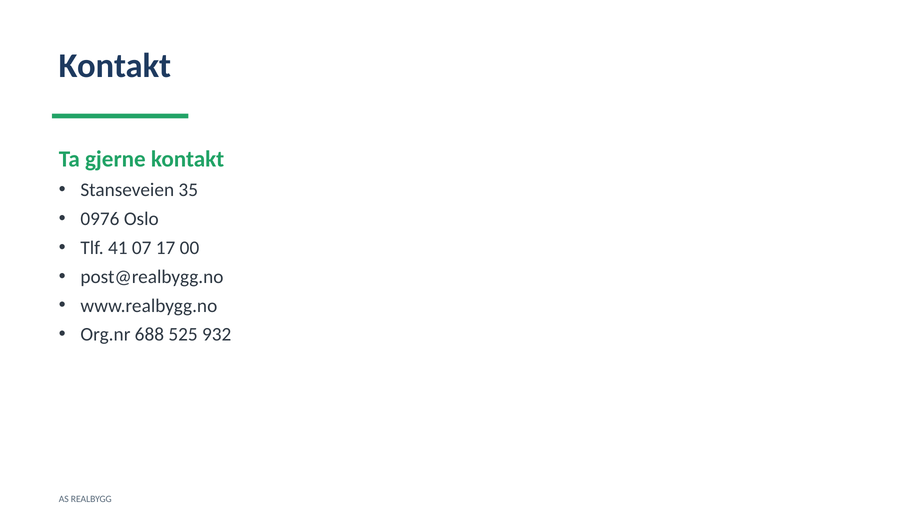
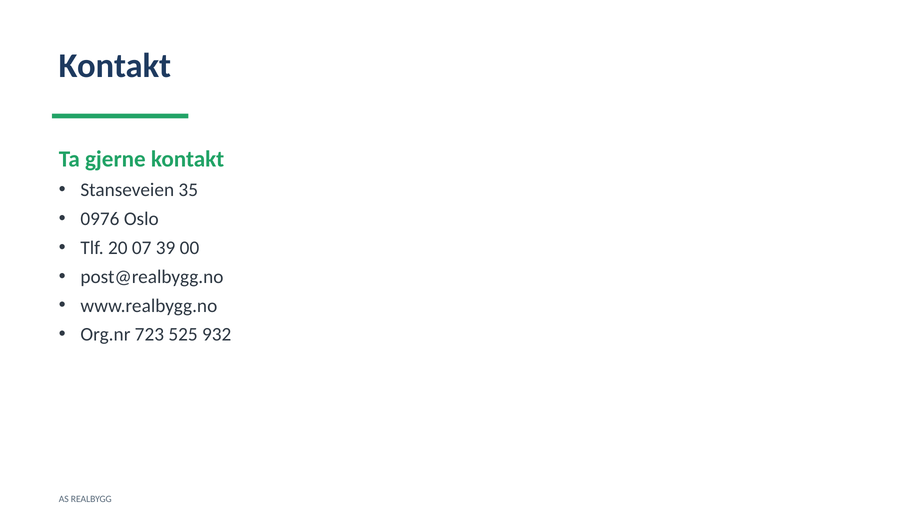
41: 41 -> 20 (118, 248)
17: 17 -> 39 (166, 248)
688: 688 -> 723 (149, 334)
